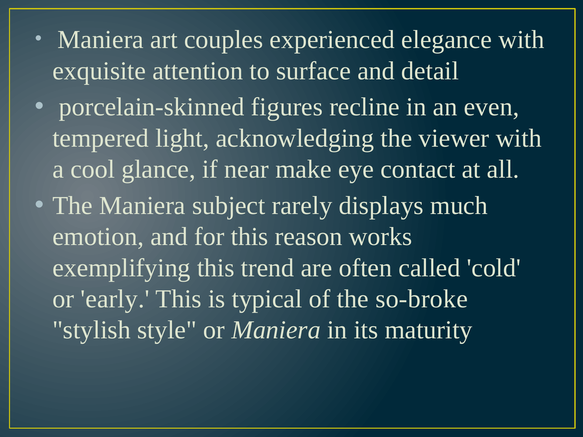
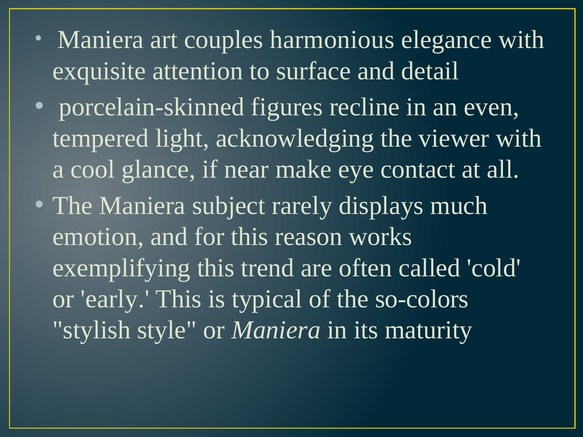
experienced: experienced -> harmonious (332, 40)
so-broke: so-broke -> so-colors (422, 299)
